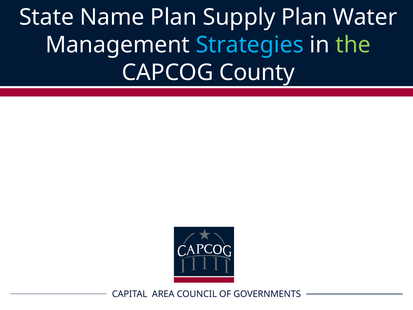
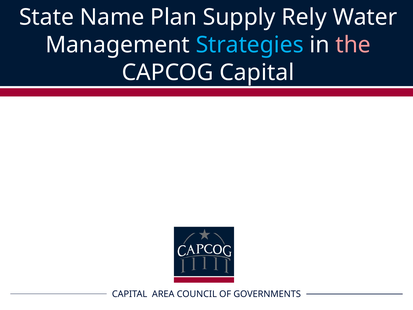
Supply Plan: Plan -> Rely (304, 17)
the colour: light green -> pink (353, 45)
CAPCOG County: County -> Capital (257, 72)
